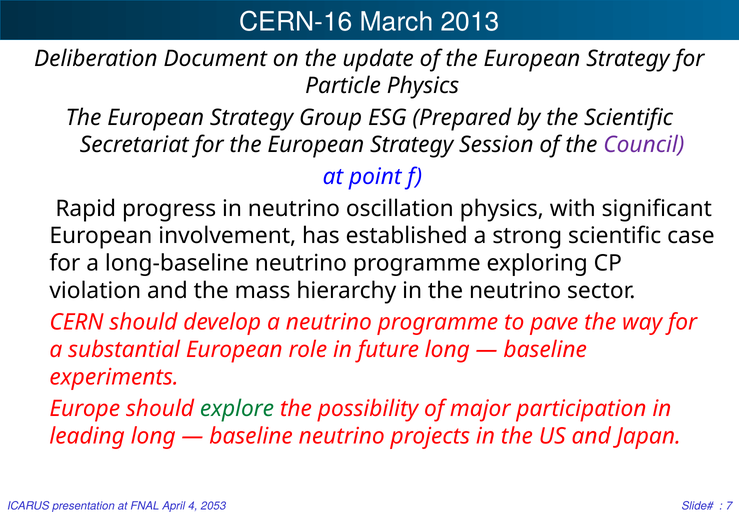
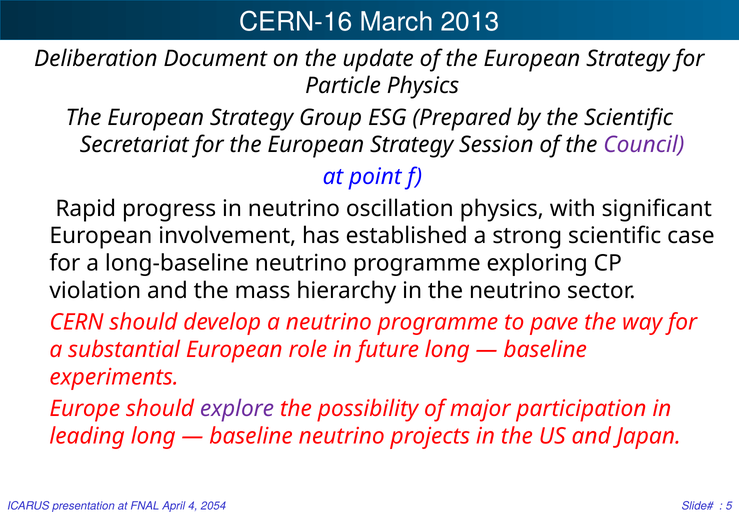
explore colour: green -> purple (237, 409)
2053: 2053 -> 2054 (213, 506)
7: 7 -> 5 (729, 506)
